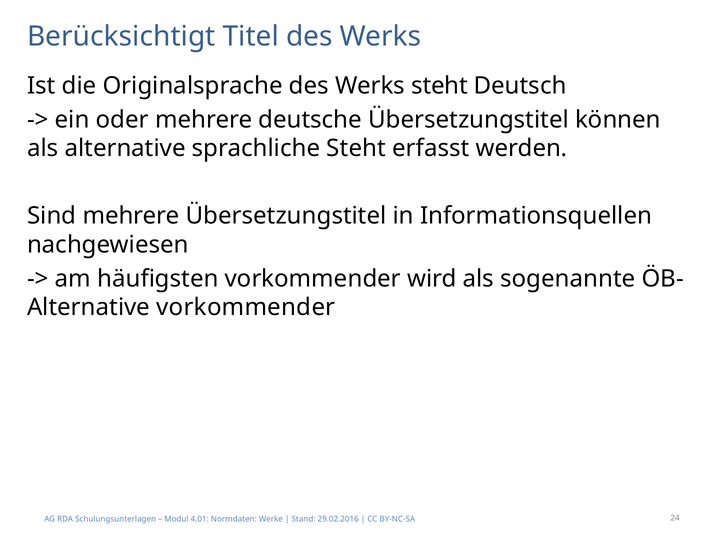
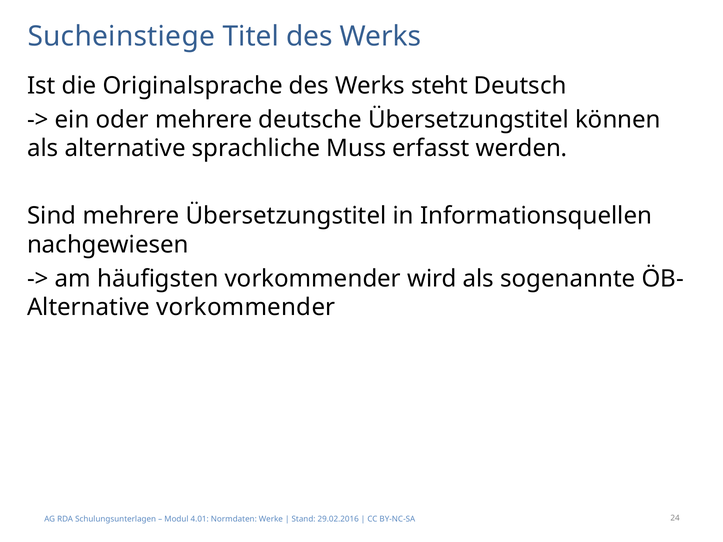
Berücksichtigt: Berücksichtigt -> Sucheinstiege (121, 37)
sprachliche Steht: Steht -> Muss (356, 149)
